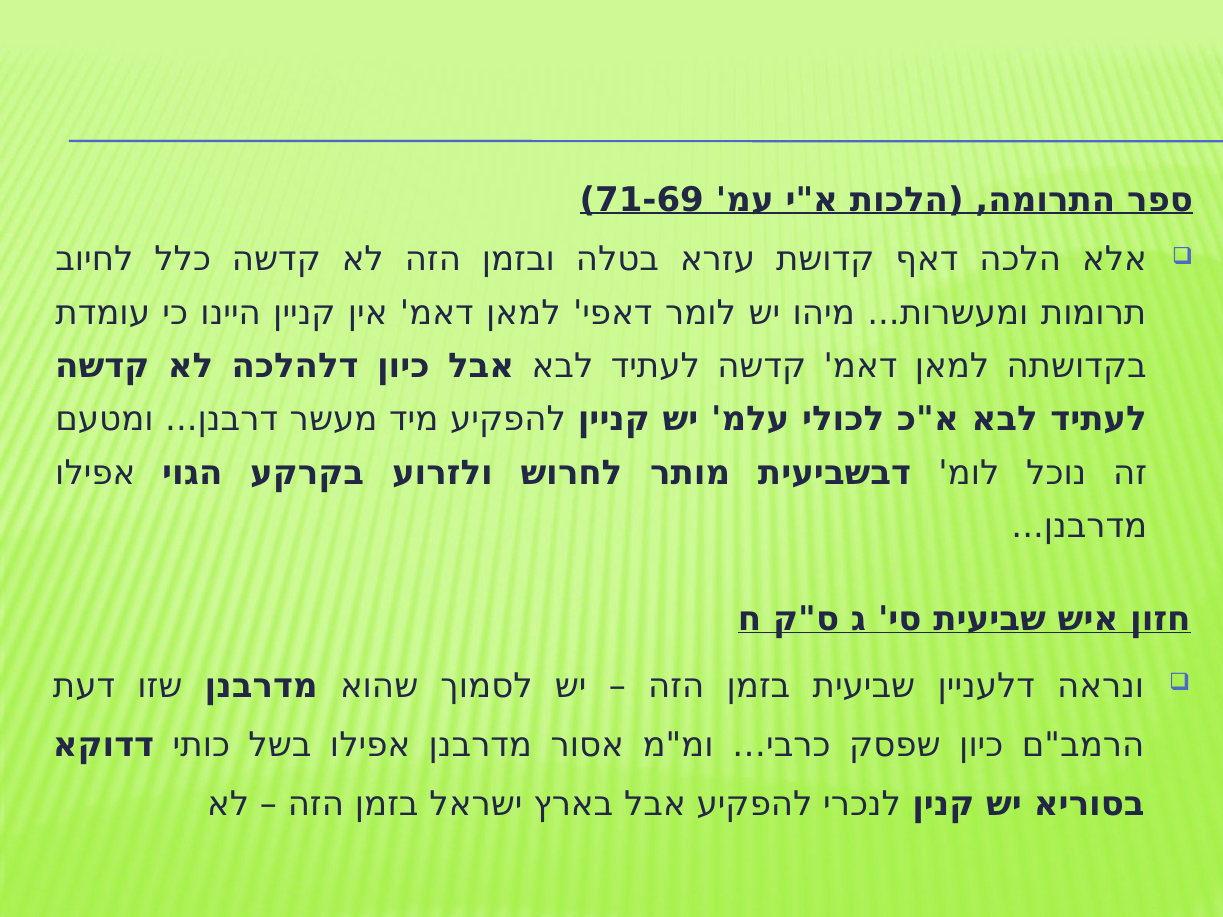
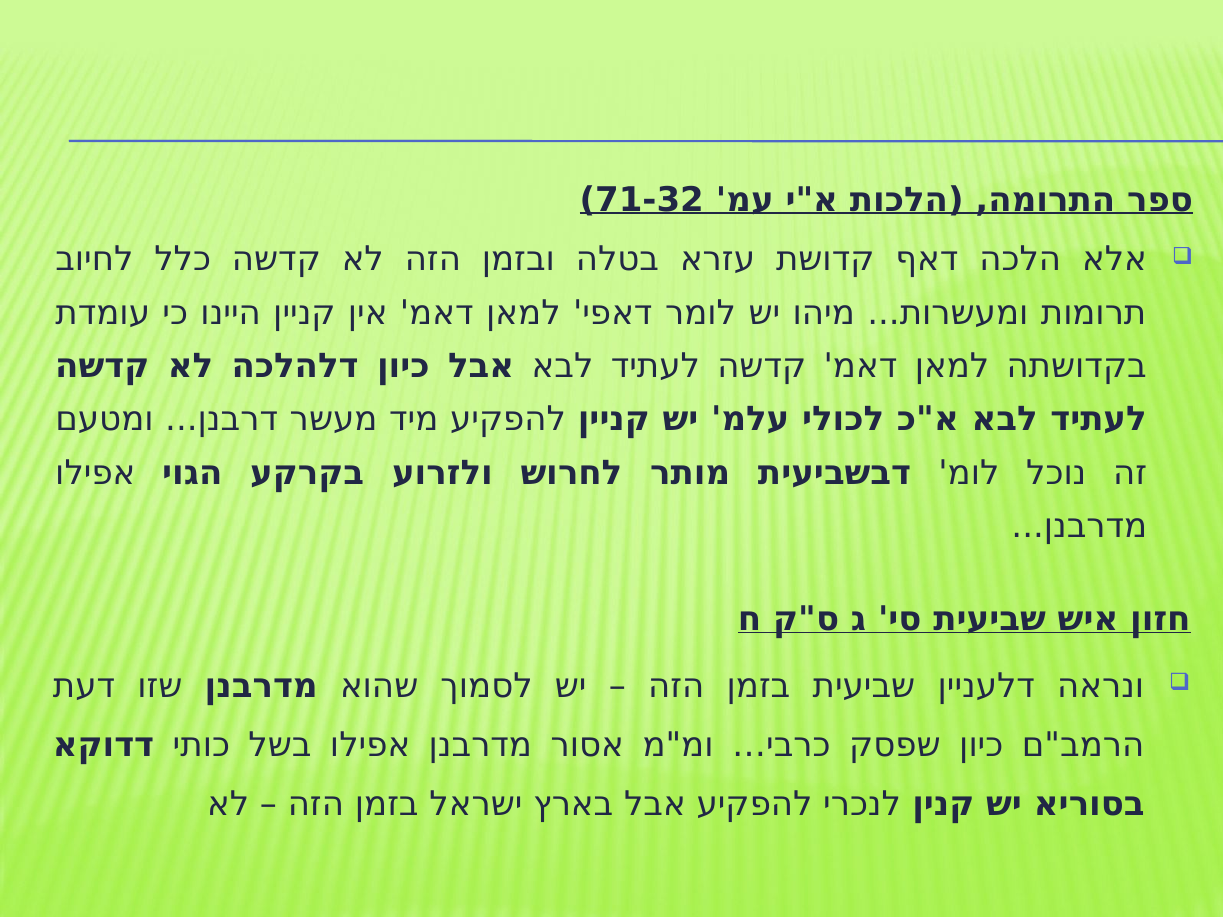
71-69: 71-69 -> 71-32 (650, 200)
